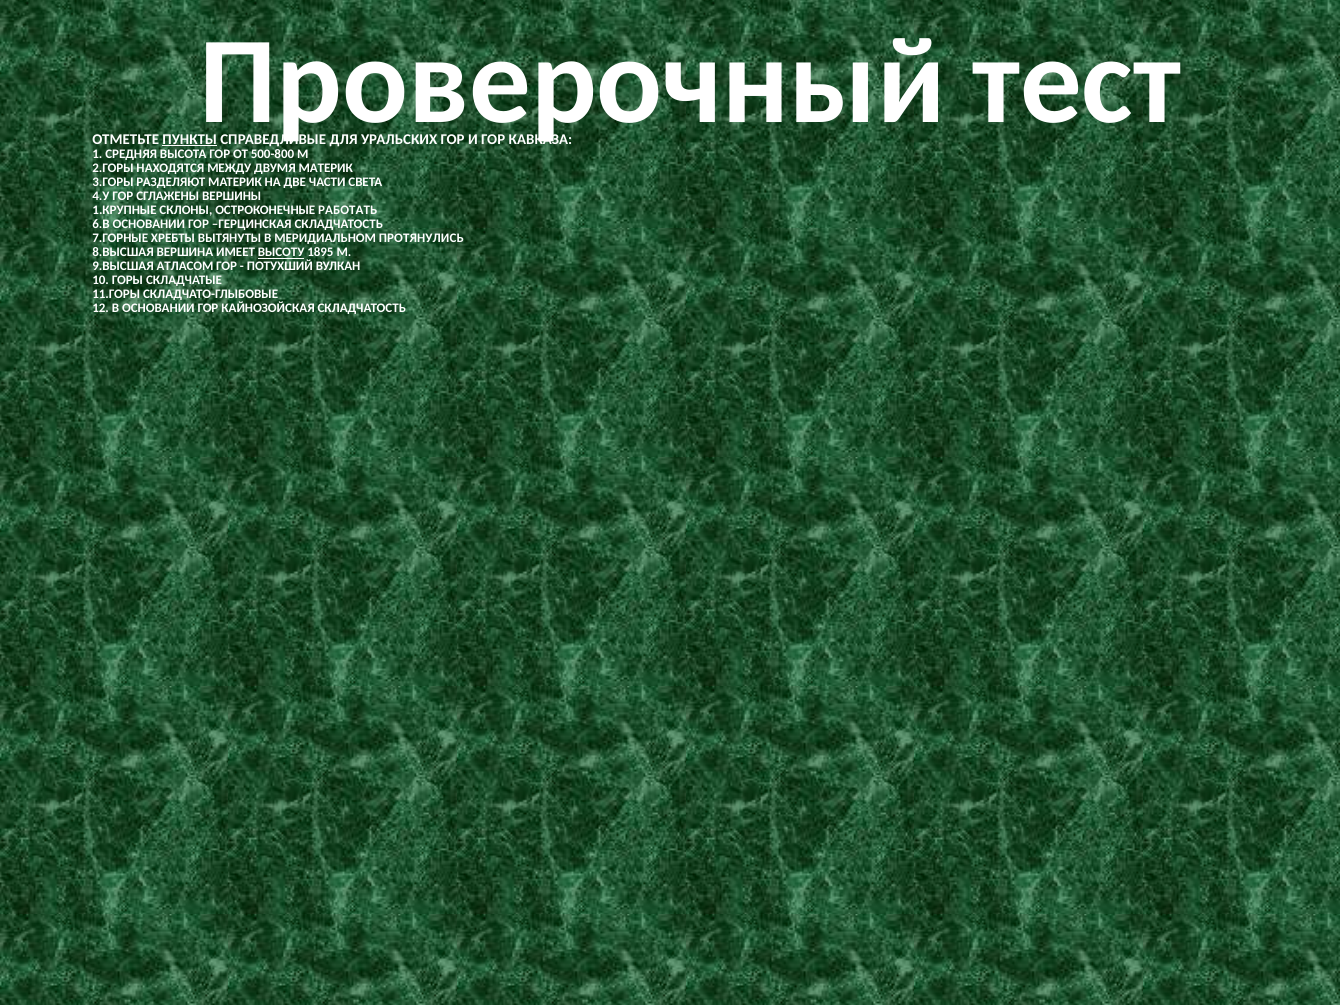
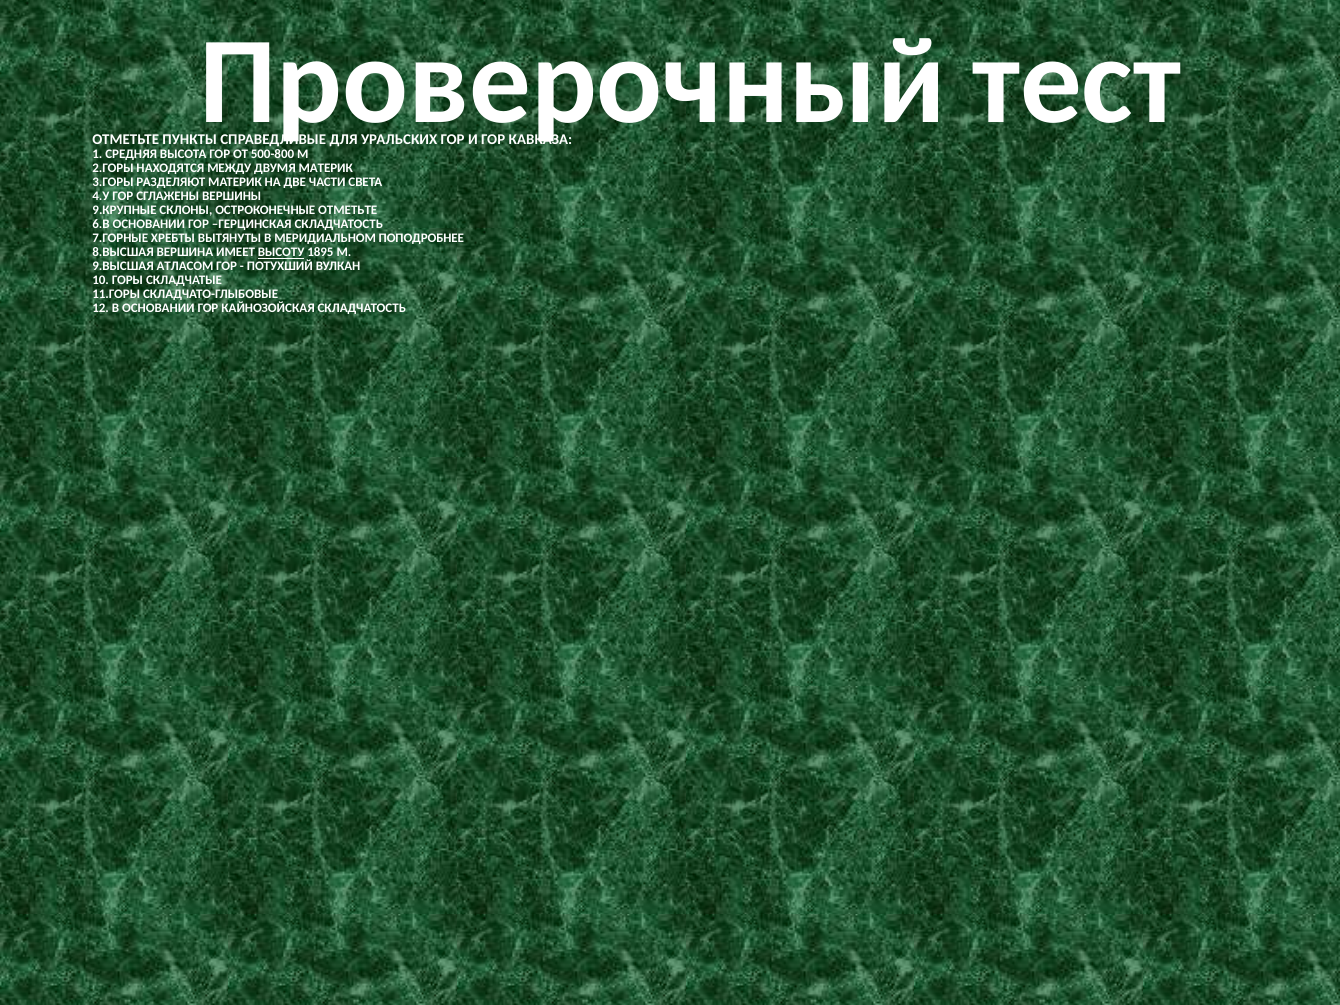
ПУНКТЫ underline: present -> none (190, 139)
1.КРУПНЫЕ: 1.КРУПНЫЕ -> 9.КРУПНЫЕ (125, 210)
ОСТРОКОНЕЧНЫЕ РАБОТАТЬ: РАБОТАТЬ -> ОТМЕТЬТЕ (348, 210)
ПРОТЯНУЛИСЬ: ПРОТЯНУЛИСЬ -> ПОПОДРОБНЕЕ (421, 238)
